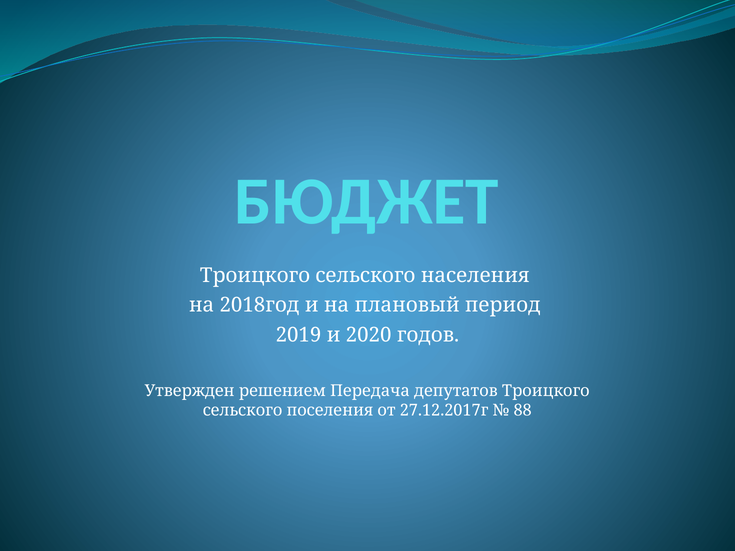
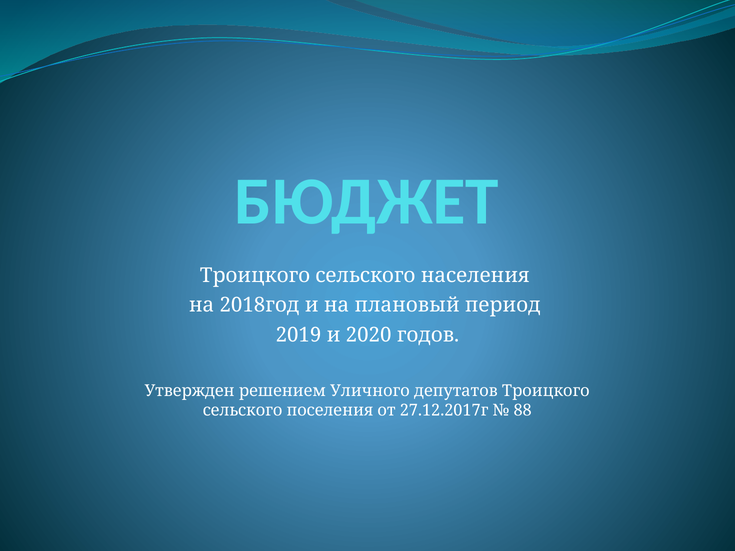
Передача: Передача -> Уличного (370, 391)
